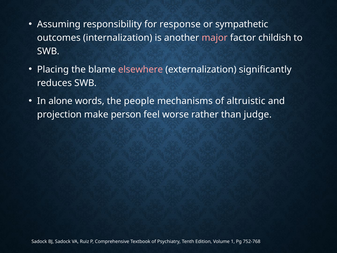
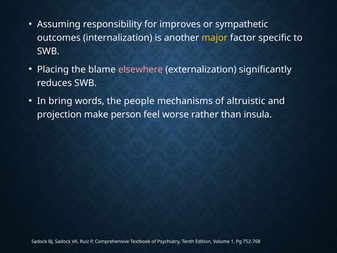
response: response -> improves (180, 24)
major colour: pink -> yellow (215, 38)
childish: childish -> specific (275, 38)
alone: alone -> bring (60, 101)
judge: judge -> insula (258, 114)
